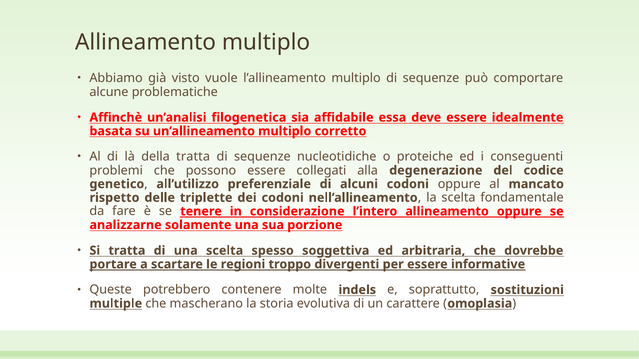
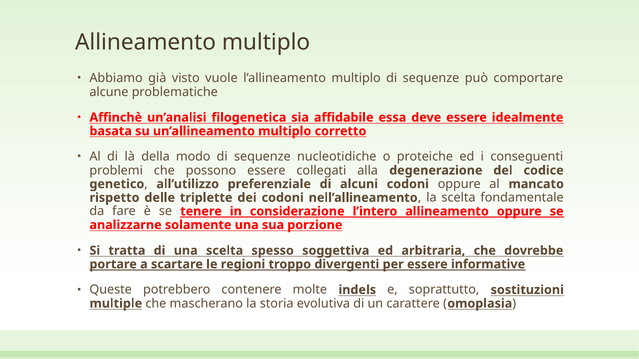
della tratta: tratta -> modo (193, 157)
